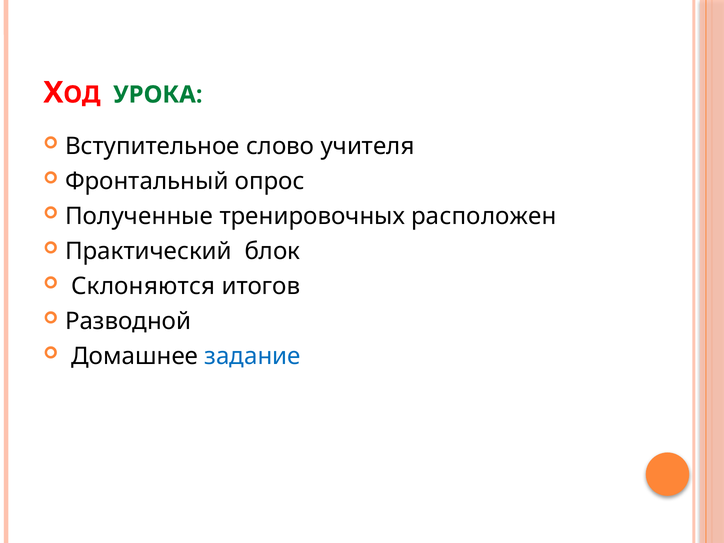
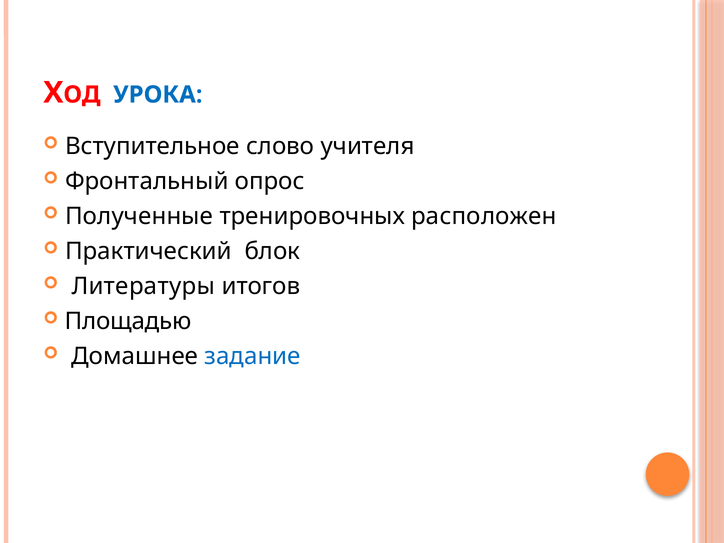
УРОКА colour: green -> blue (158, 95)
Склоняются: Склоняются -> Литературы (143, 286)
Разводной: Разводной -> Площадью (128, 321)
